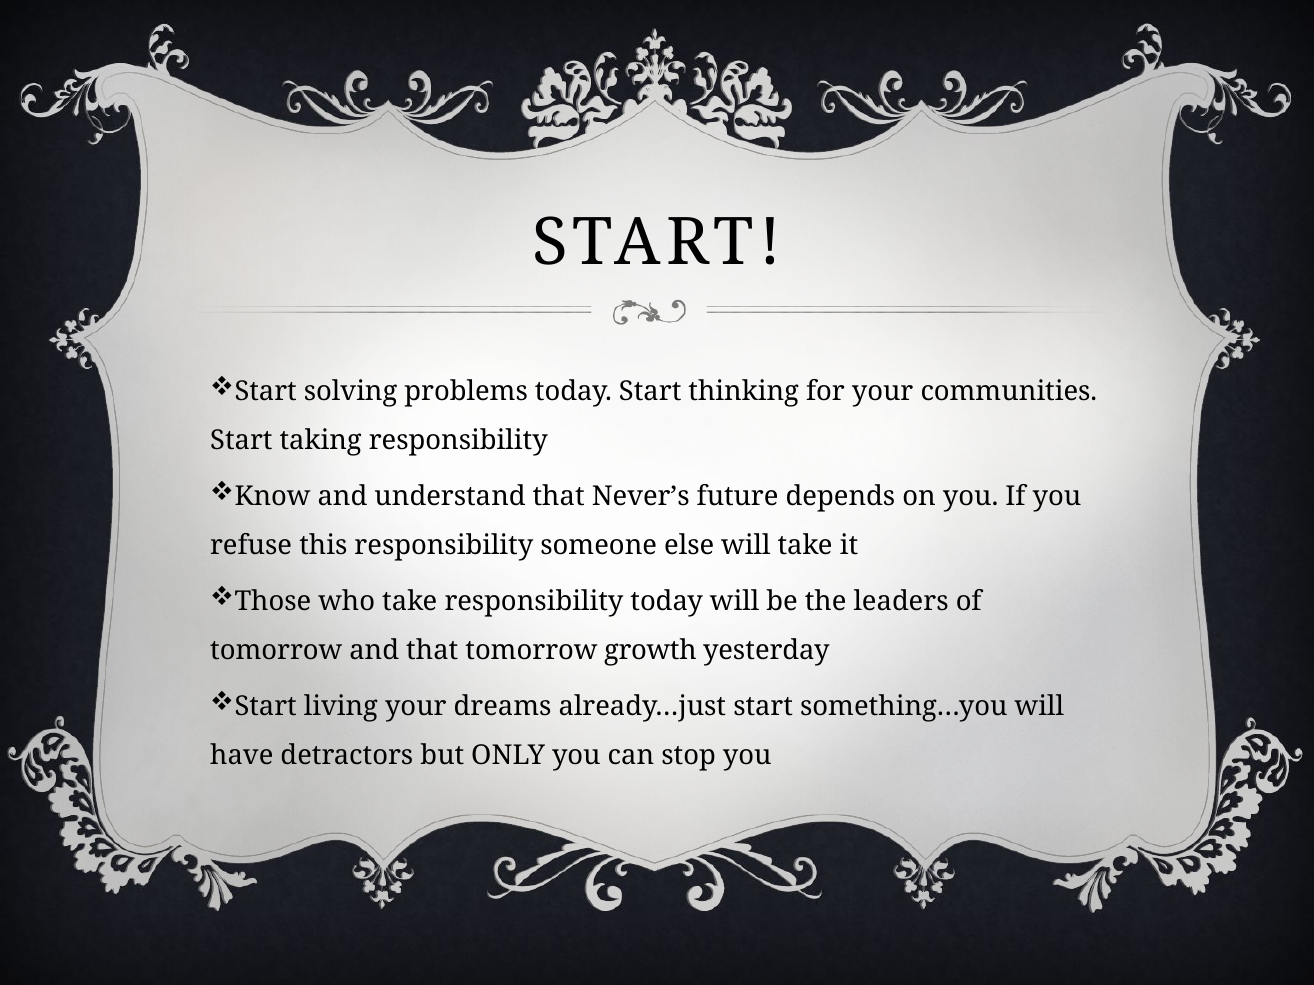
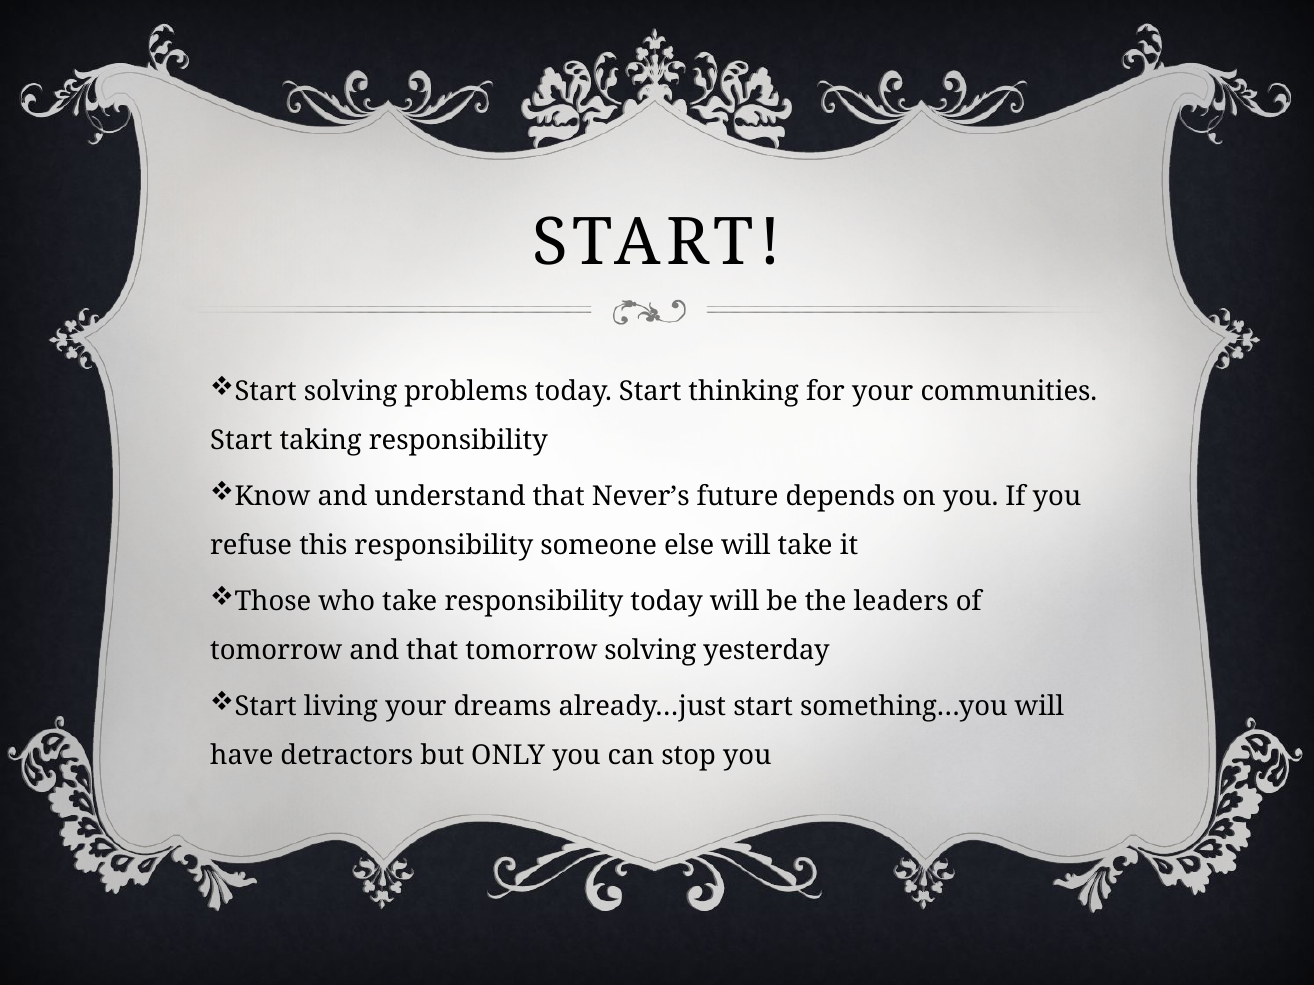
tomorrow growth: growth -> solving (650, 651)
